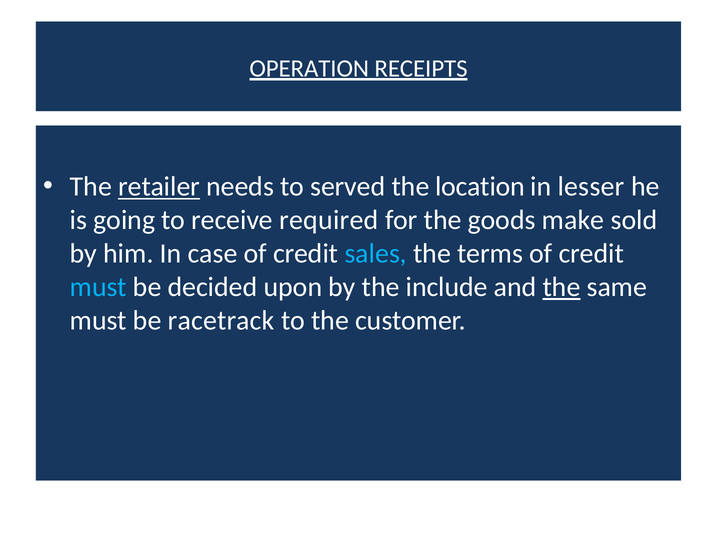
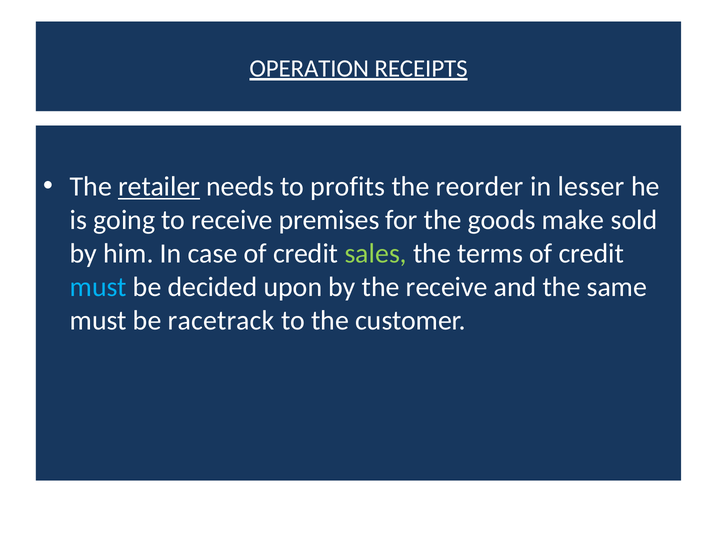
served: served -> profits (348, 187)
location: location -> reorder (480, 187)
required: required -> premises (329, 220)
sales colour: light blue -> light green (376, 253)
the include: include -> receive (447, 287)
the underline: present -> none (562, 287)
